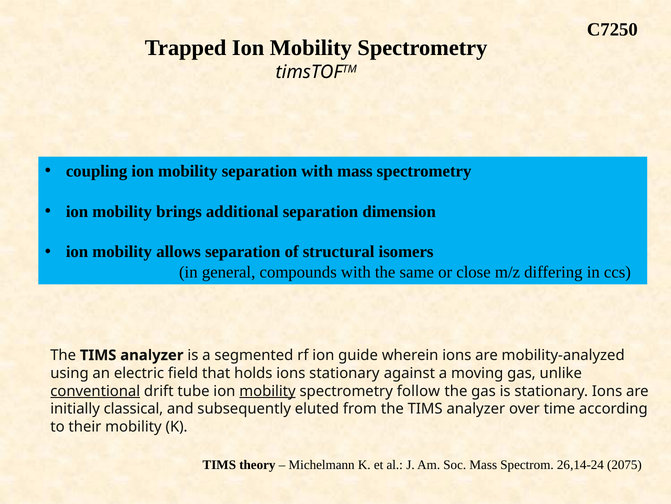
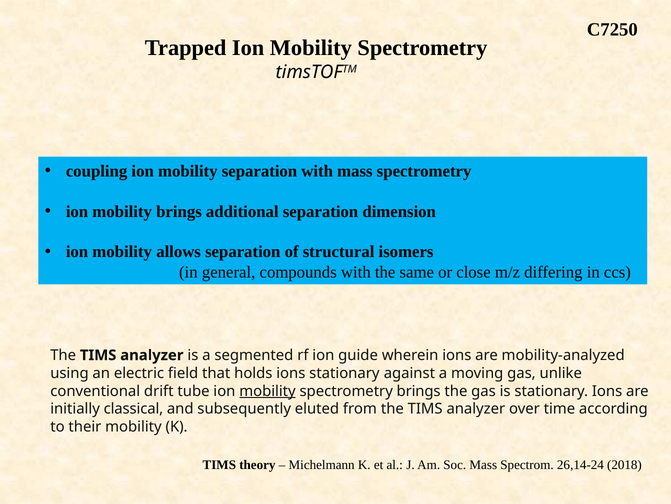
conventional underline: present -> none (95, 390)
spectrometry follow: follow -> brings (419, 390)
2075: 2075 -> 2018 (624, 464)
